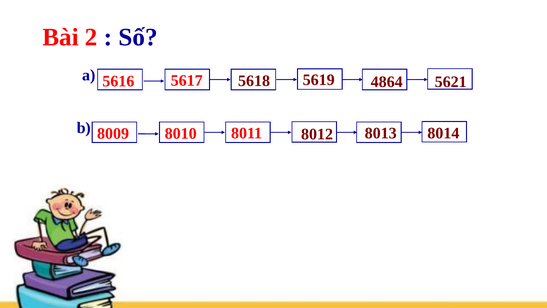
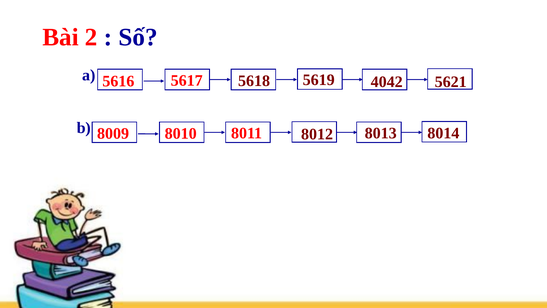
4864: 4864 -> 4042 (387, 82)
